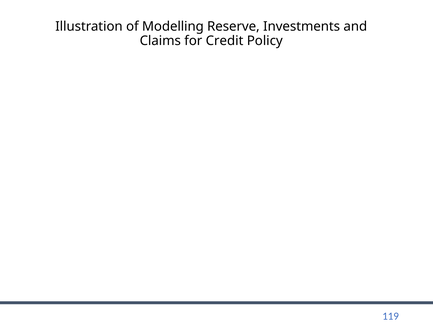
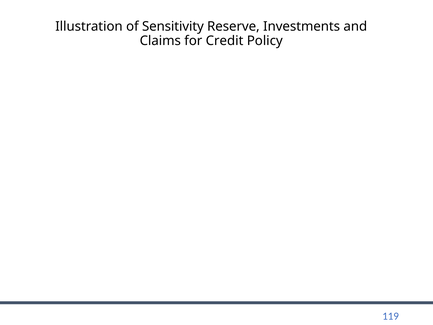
Modelling: Modelling -> Sensitivity (173, 26)
